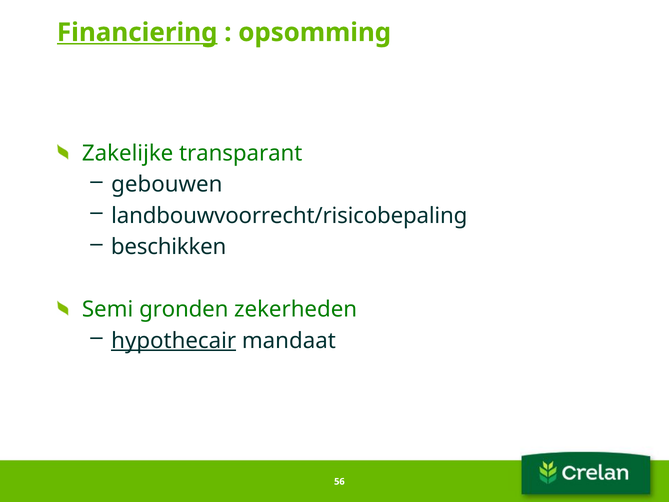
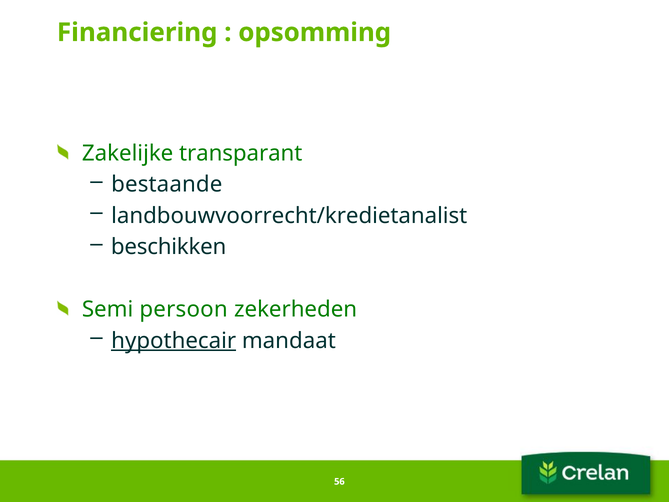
Financiering underline: present -> none (137, 32)
gebouwen: gebouwen -> bestaande (167, 184)
landbouwvoorrecht/risicobepaling: landbouwvoorrecht/risicobepaling -> landbouwvoorrecht/kredietanalist (289, 216)
gronden: gronden -> persoon (184, 309)
